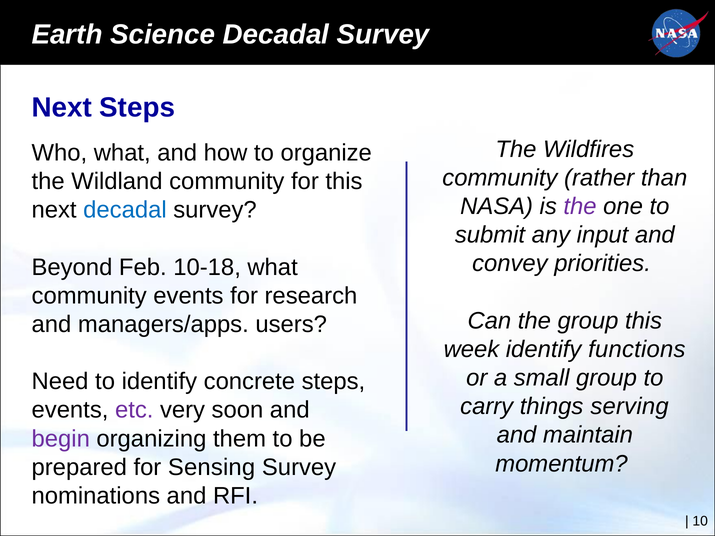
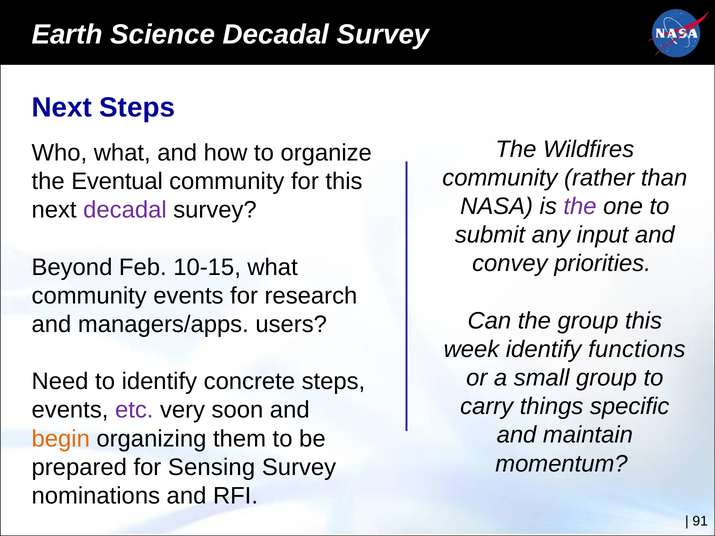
Wildland: Wildland -> Eventual (117, 181)
decadal colour: blue -> purple (125, 210)
10-18: 10-18 -> 10-15 (207, 267)
serving: serving -> specific (630, 407)
begin colour: purple -> orange (61, 439)
10: 10 -> 91 (700, 521)
